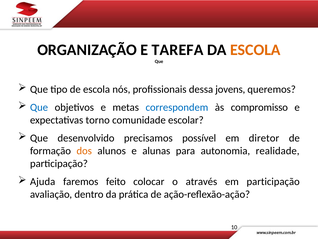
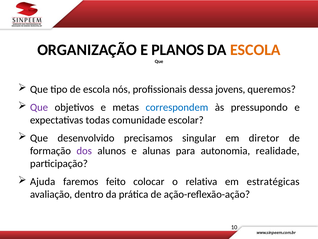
TAREFA: TAREFA -> PLANOS (178, 50)
Que colour: blue -> purple (39, 107)
compromisso: compromisso -> pressupondo (259, 107)
torno: torno -> todas (98, 120)
possível: possível -> singular (199, 138)
dos colour: orange -> purple (84, 151)
através: através -> relativa (201, 181)
em participação: participação -> estratégicas (273, 181)
